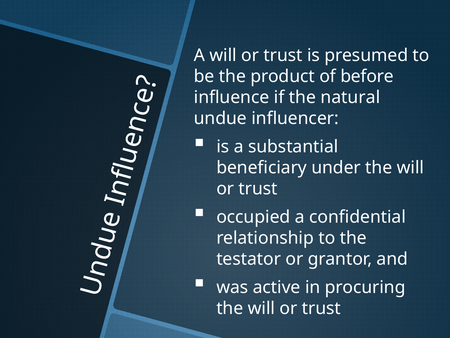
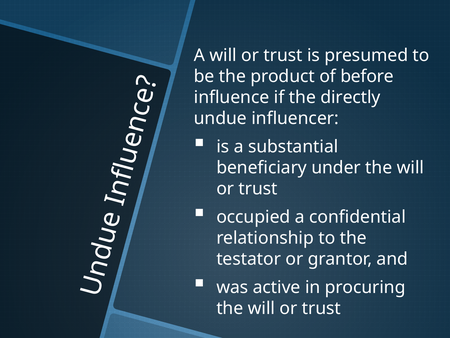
natural: natural -> directly (350, 97)
